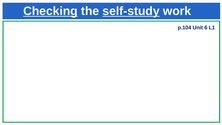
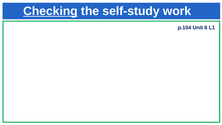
self-study underline: present -> none (131, 11)
